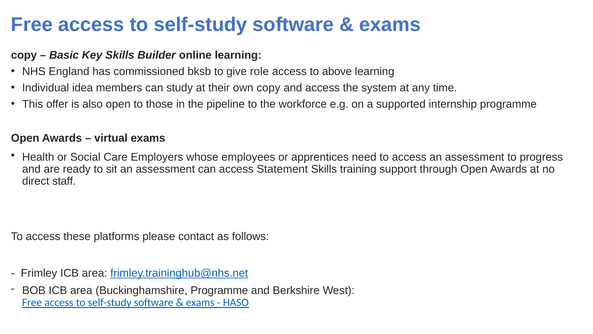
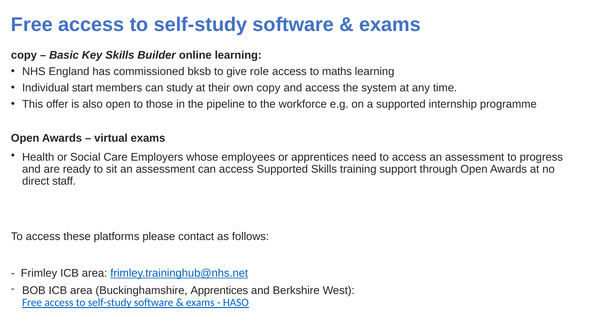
above: above -> maths (337, 71)
idea: idea -> start (83, 88)
access Statement: Statement -> Supported (282, 169)
Buckinghamshire Programme: Programme -> Apprentices (219, 290)
